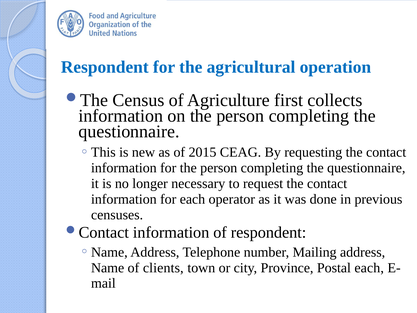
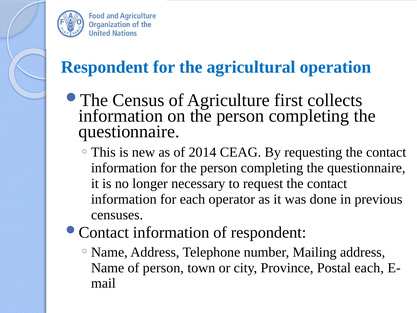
2015: 2015 -> 2014 (203, 152)
of clients: clients -> person (163, 268)
